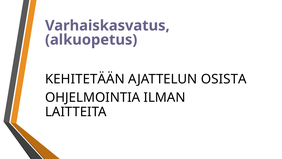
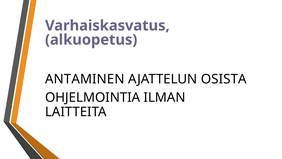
KEHITETÄÄN: KEHITETÄÄN -> ANTAMINEN (85, 79)
